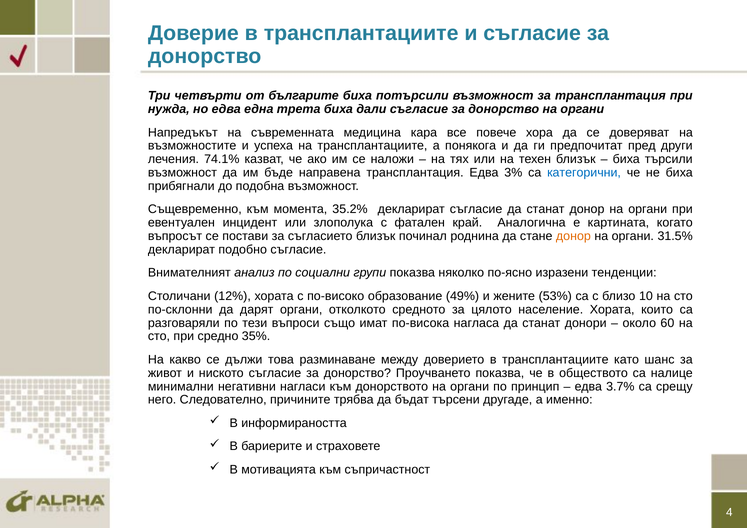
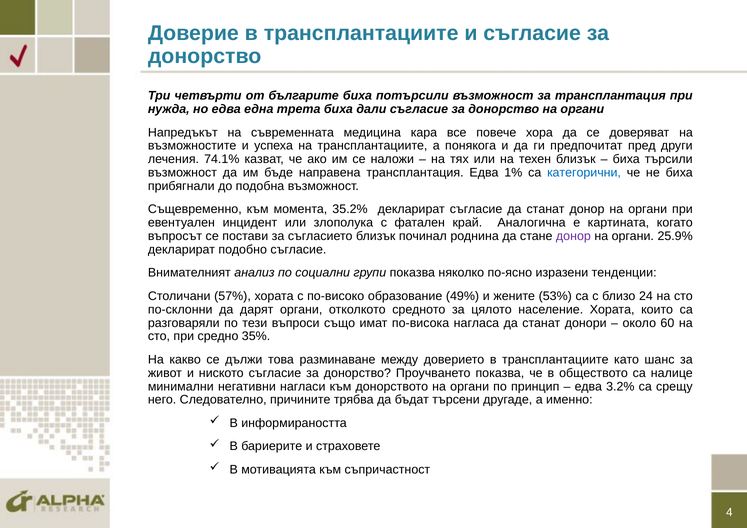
3%: 3% -> 1% (513, 173)
донор colour: orange -> purple (573, 236)
31.5%: 31.5% -> 25.9% (675, 236)
12%: 12% -> 57% (233, 296)
10: 10 -> 24 (646, 296)
3.7%: 3.7% -> 3.2% (620, 387)
